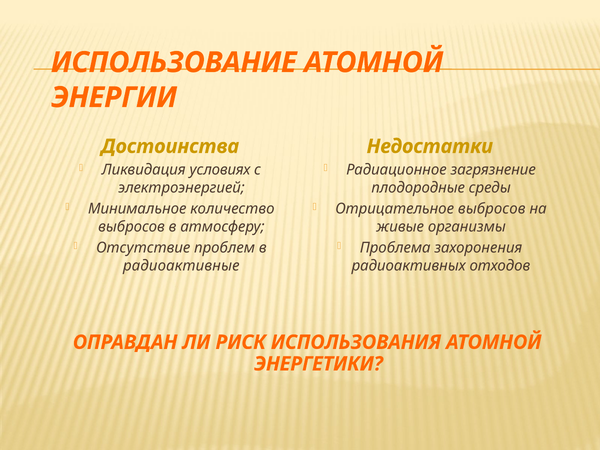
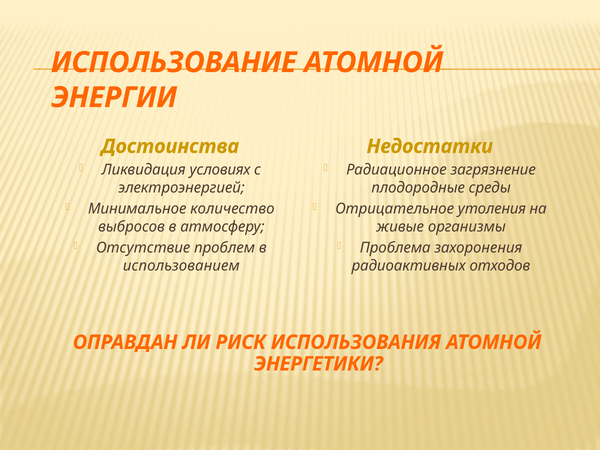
Отрицательное выбросов: выбросов -> утоления (492, 209)
радиоактивные: радиоактивные -> использованием (181, 266)
